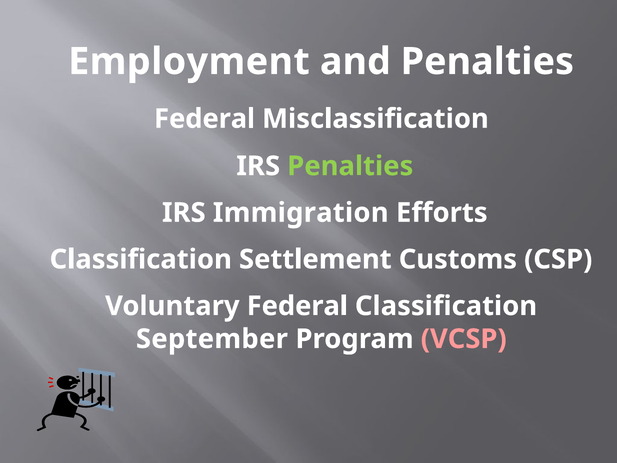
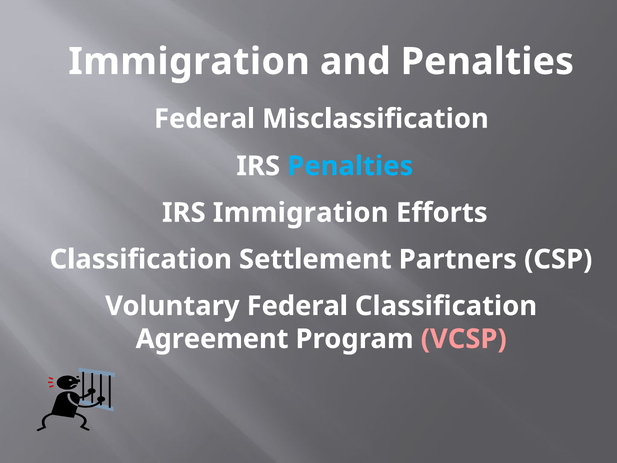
Employment: Employment -> Immigration (189, 62)
Penalties colour: light green -> light blue (350, 166)
Customs: Customs -> Partners (458, 259)
September: September -> Agreement (212, 339)
